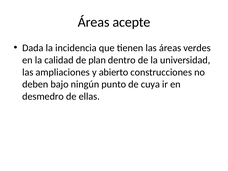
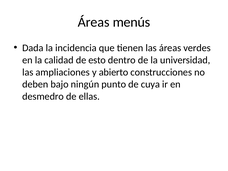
acepte: acepte -> menús (131, 22)
plan: plan -> esto (97, 60)
